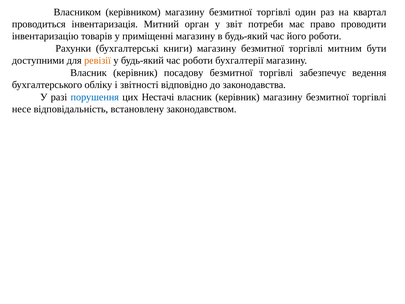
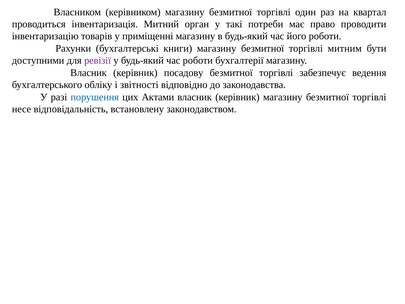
звіт: звіт -> такі (234, 24)
ревізії colour: orange -> purple (98, 61)
Нестачі: Нестачі -> Актами (158, 97)
